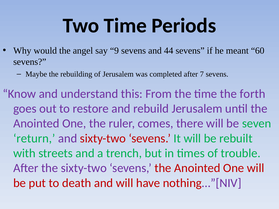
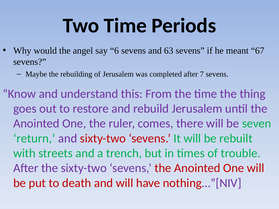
9: 9 -> 6 (114, 51)
44: 44 -> 63 (169, 51)
60: 60 -> 67 (258, 51)
forth: forth -> thing (253, 94)
